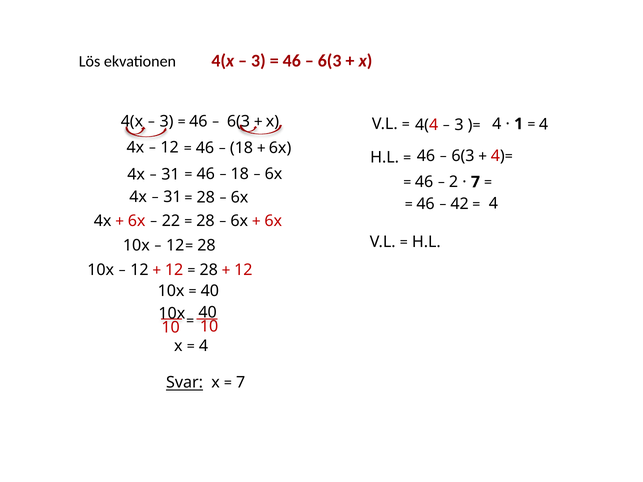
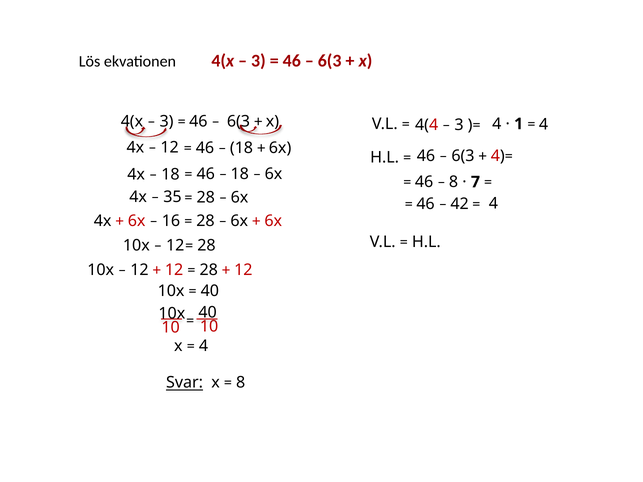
31: 31 -> 18 (170, 174)
2: 2 -> 8 (454, 182)
31: 31 -> 35 (172, 197)
22: 22 -> 16 (171, 221)
7: 7 -> 8 (241, 383)
